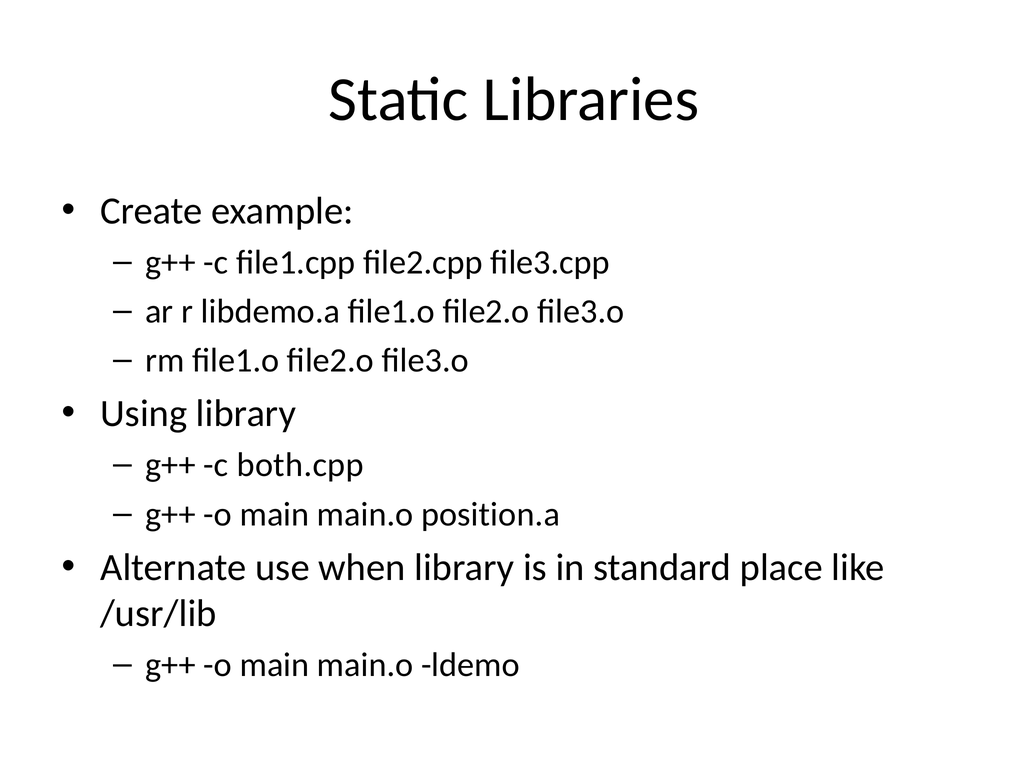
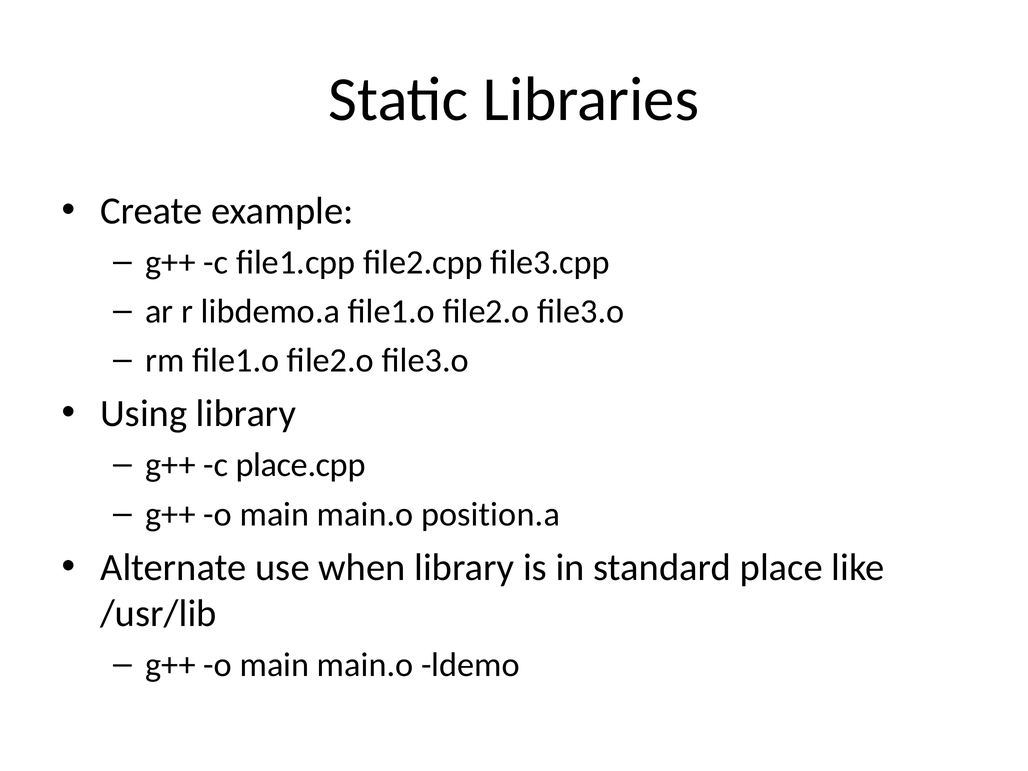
both.cpp: both.cpp -> place.cpp (301, 465)
